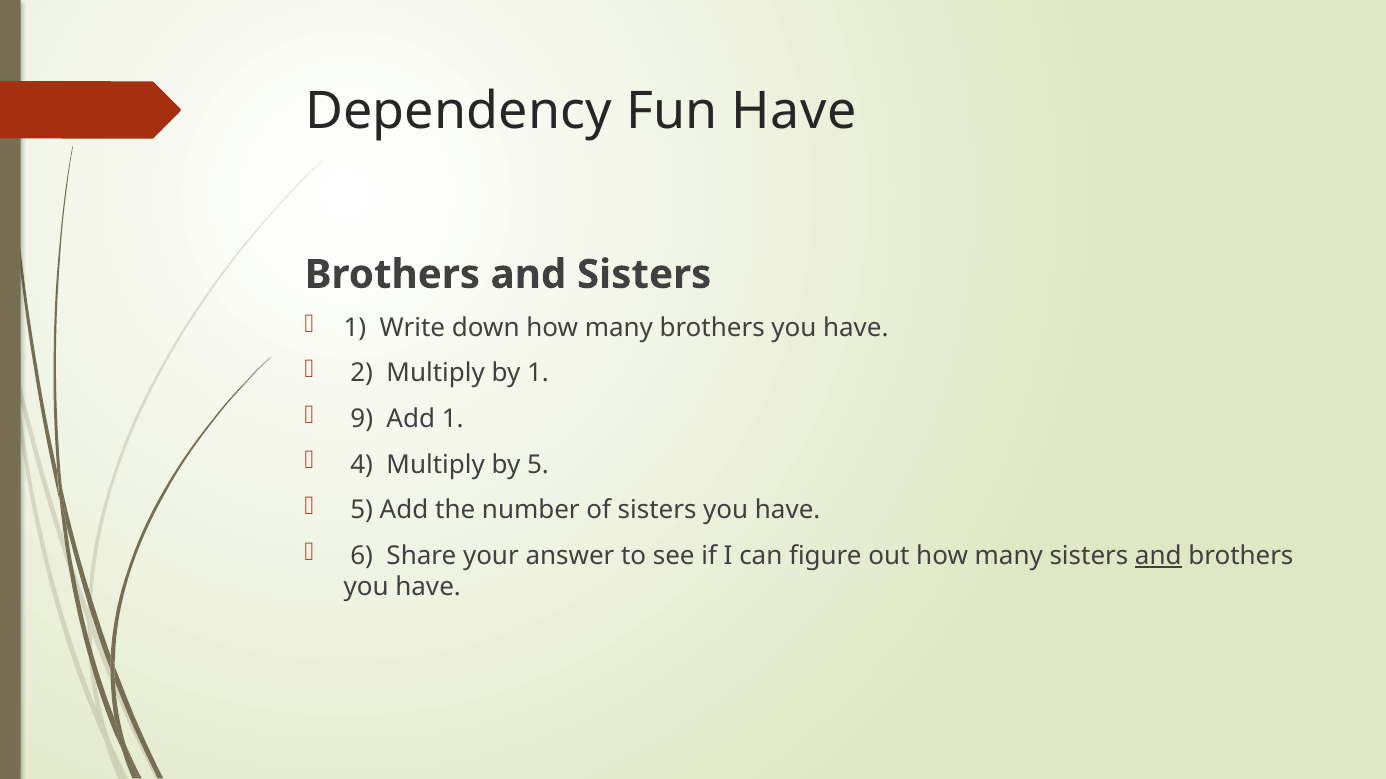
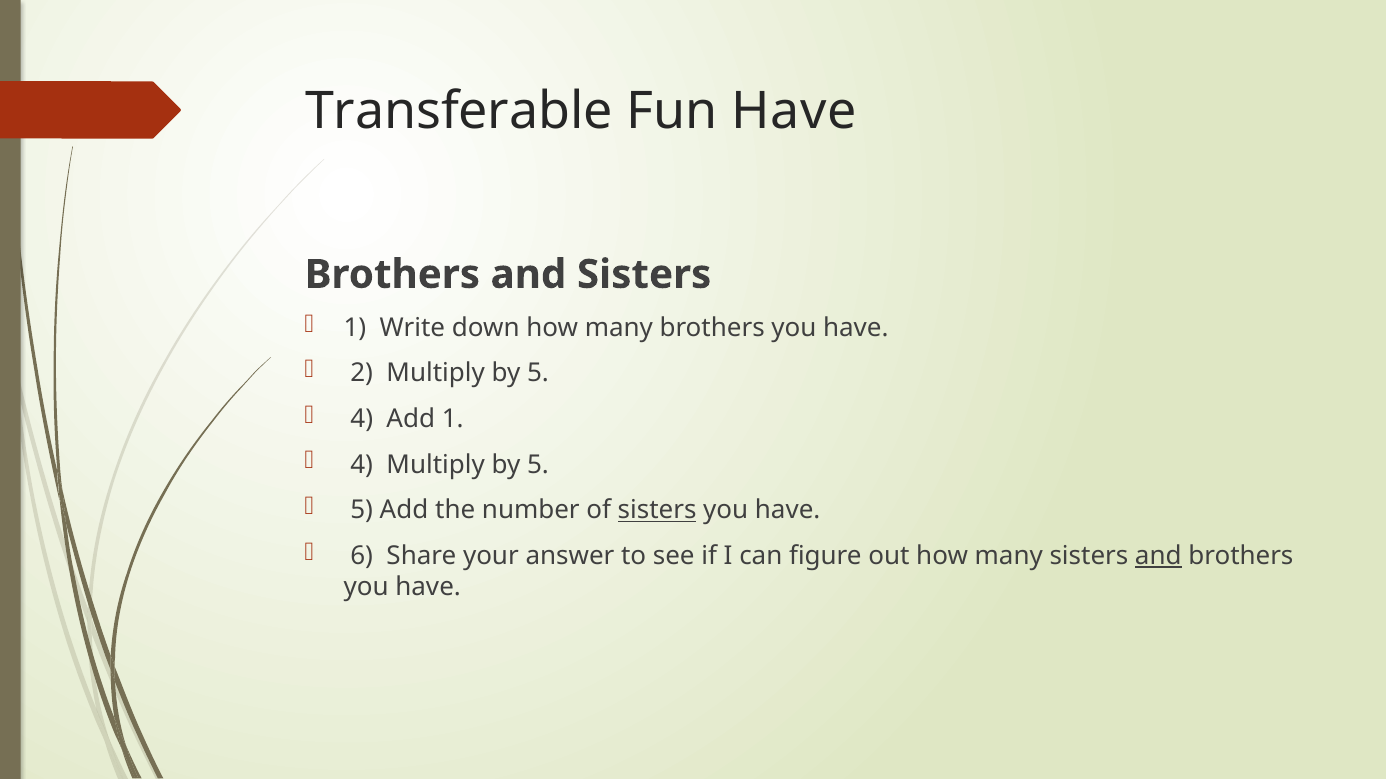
Dependency: Dependency -> Transferable (459, 111)
2 Multiply by 1: 1 -> 5 (538, 374)
9: 9 -> 4 (362, 419)
sisters underline: none -> present (657, 511)
